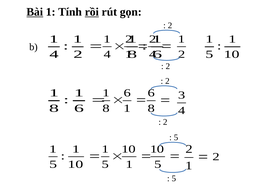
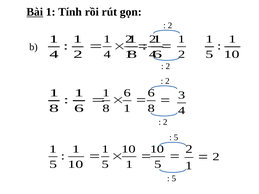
rồi underline: present -> none (92, 12)
